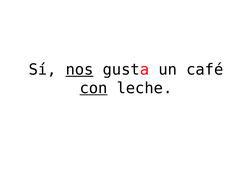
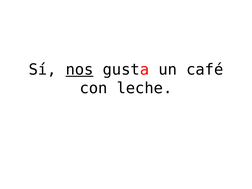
con underline: present -> none (94, 88)
